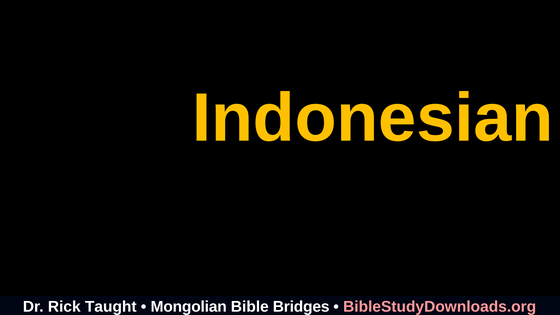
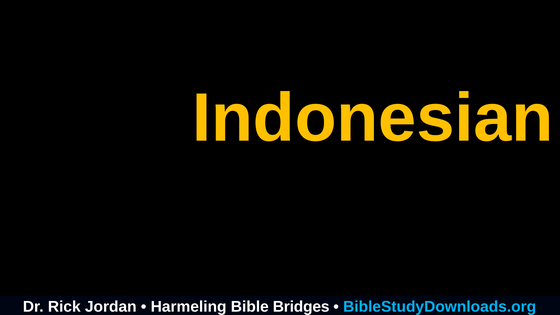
Taught: Taught -> Jordan (111, 307)
Mongolian: Mongolian -> Harmeling (189, 307)
BibleStudyDownloads.org colour: pink -> light blue (440, 307)
